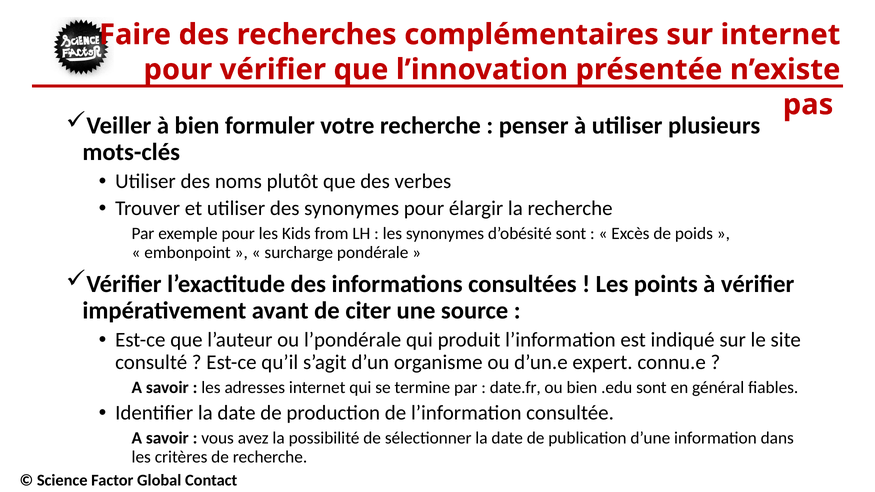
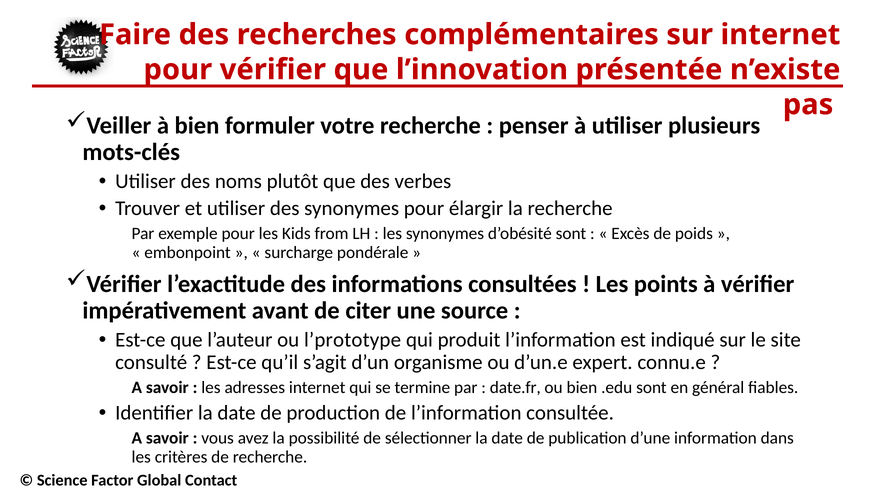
l’pondérale: l’pondérale -> l’prototype (353, 340)
